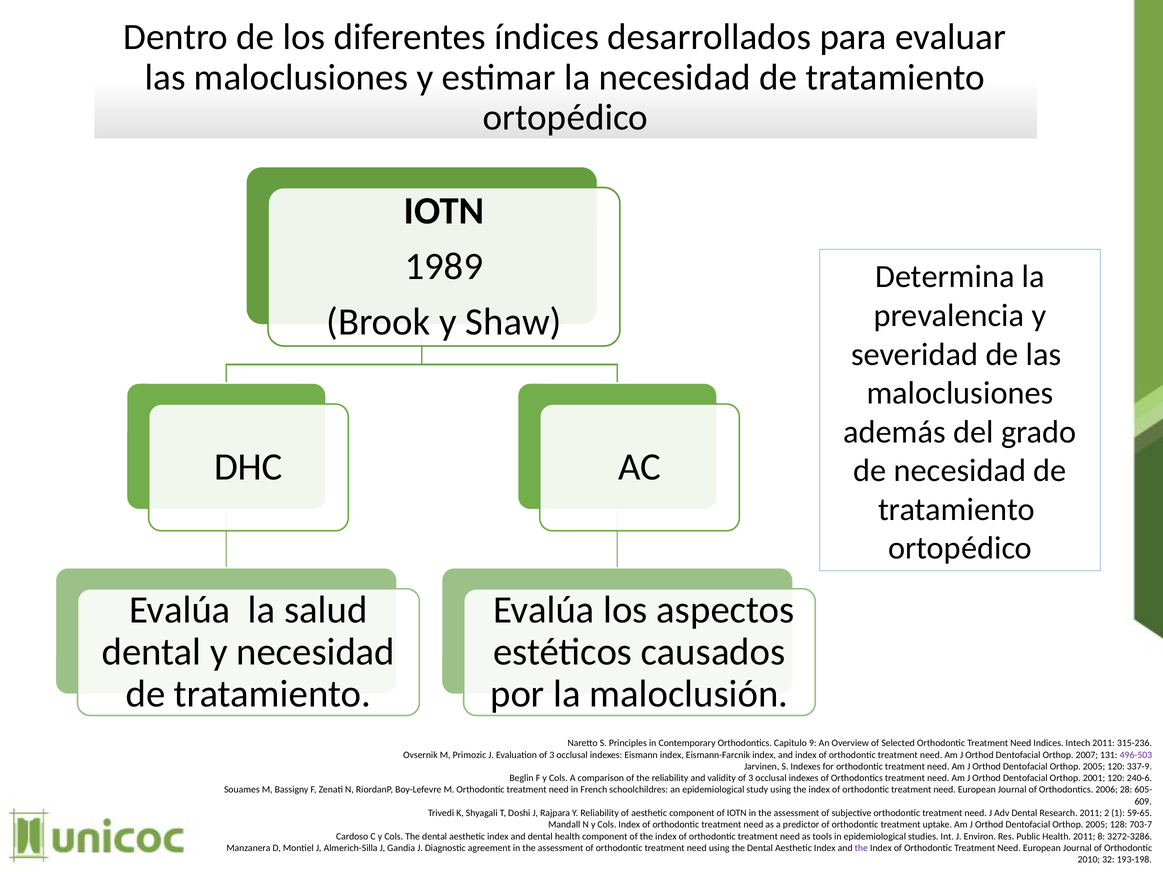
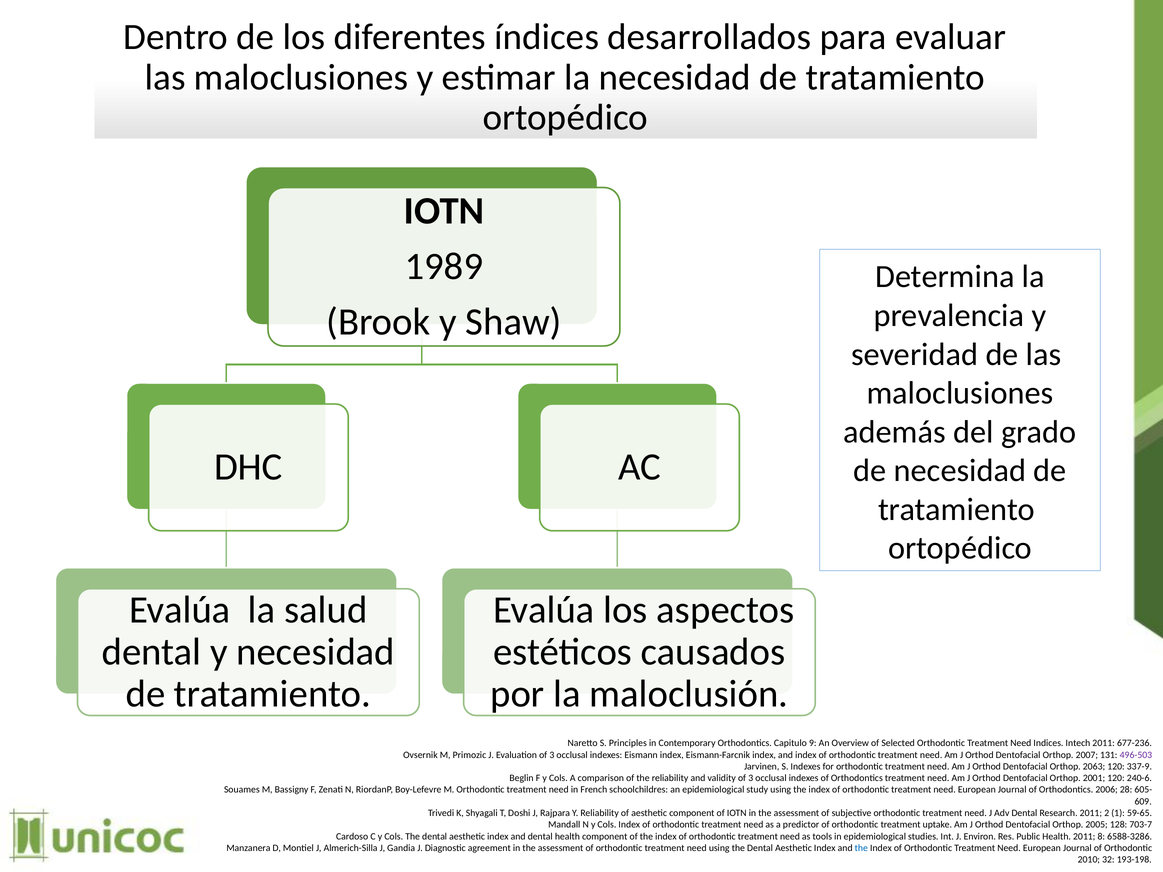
315-236: 315-236 -> 677-236 (1134, 743)
2005: 2005 -> 2063 (1094, 767)
3272-3286: 3272-3286 -> 6588-3286 (1130, 837)
the colour: purple -> blue (861, 848)
